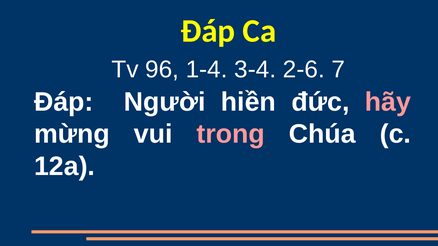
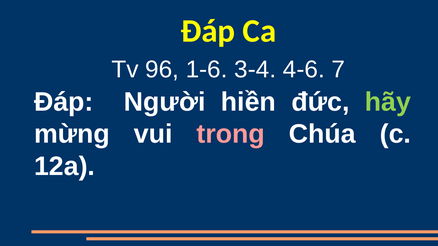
1-4: 1-4 -> 1-6 (207, 70)
2-6: 2-6 -> 4-6 (304, 70)
hãy colour: pink -> light green (388, 102)
